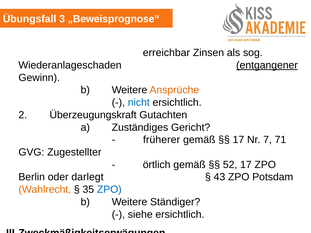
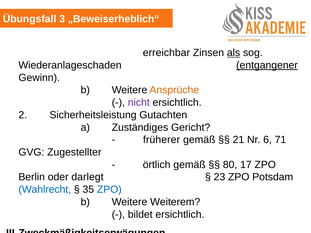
„Beweisprognose“: „Beweisprognose“ -> „Beweiserheblich“ (114, 19)
als underline: none -> present (234, 53)
nicht colour: blue -> purple (139, 103)
Überzeugungskraft: Überzeugungskraft -> Sicherheitsleistung (93, 115)
17: 17 -> 21 (238, 140)
7: 7 -> 6 (268, 140)
52: 52 -> 80 (230, 165)
43: 43 -> 23 (219, 177)
Wahlrecht colour: orange -> blue (45, 190)
Ständiger: Ständiger -> Weiterem (175, 202)
siehe: siehe -> bildet (140, 215)
